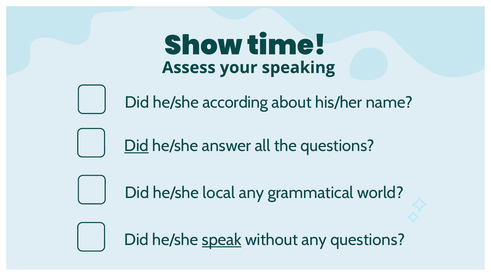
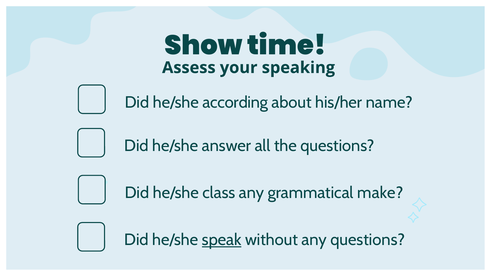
Did underline: present -> none (136, 146)
local: local -> class (219, 193)
world: world -> make (380, 193)
